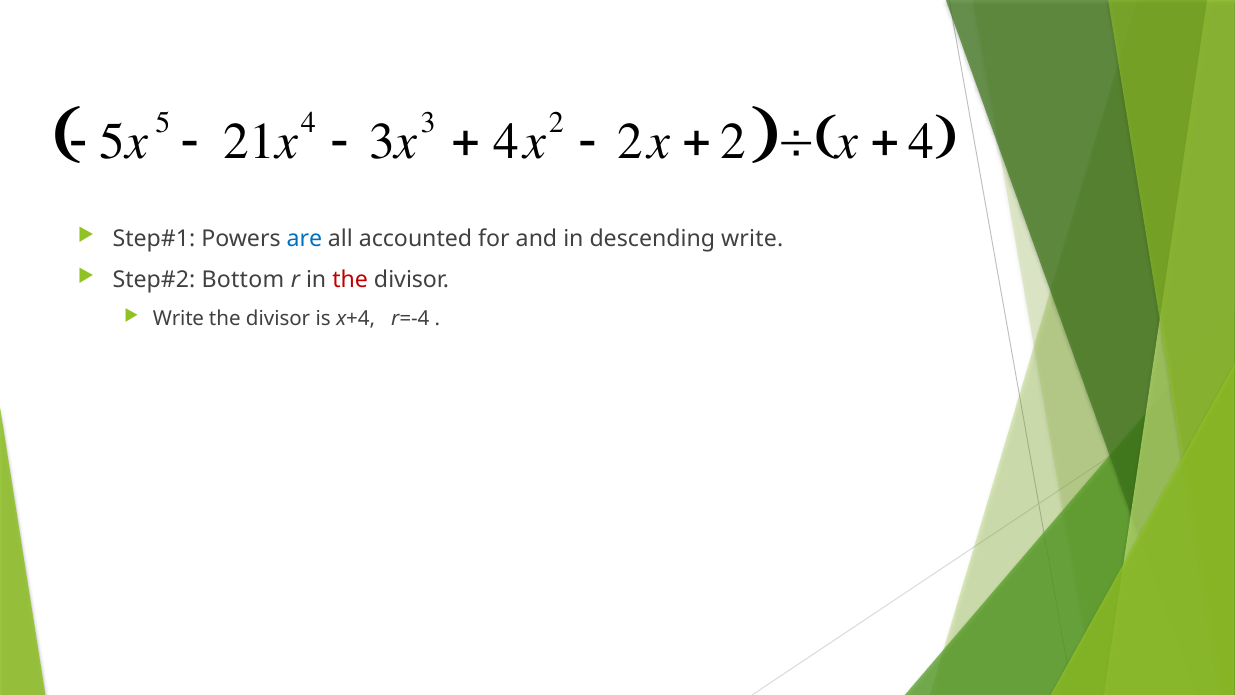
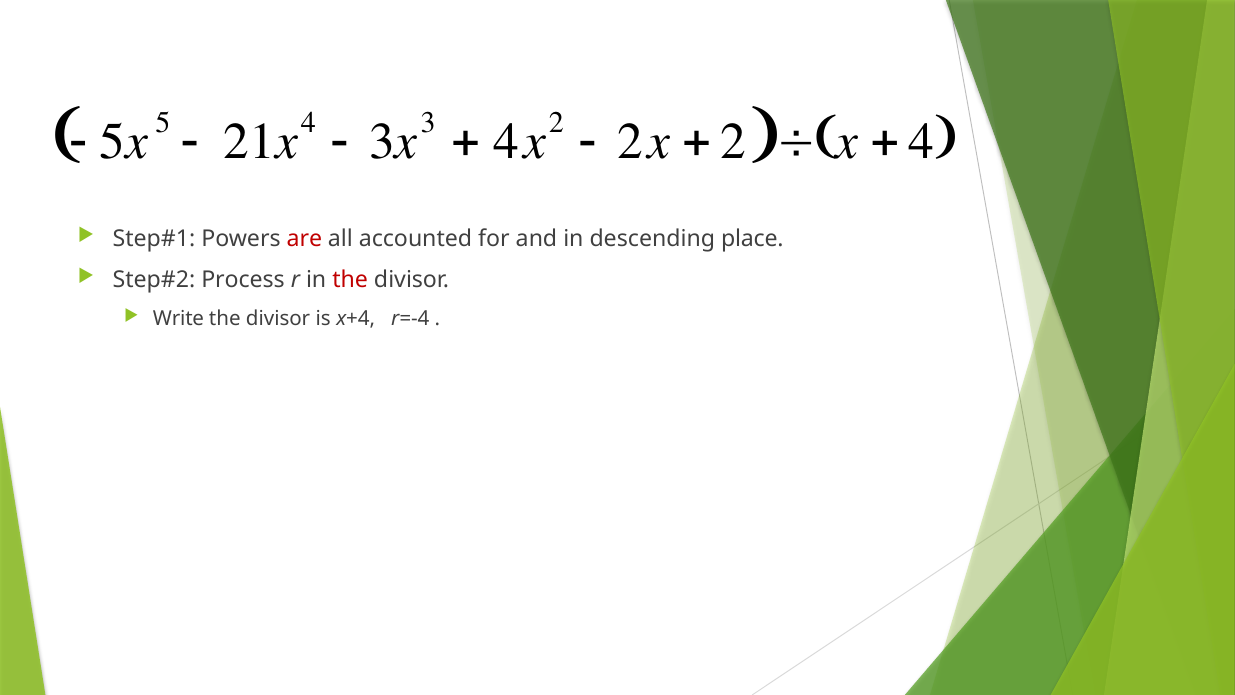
are colour: blue -> red (304, 239)
descending write: write -> place (752, 239)
Bottom: Bottom -> Process (243, 280)
